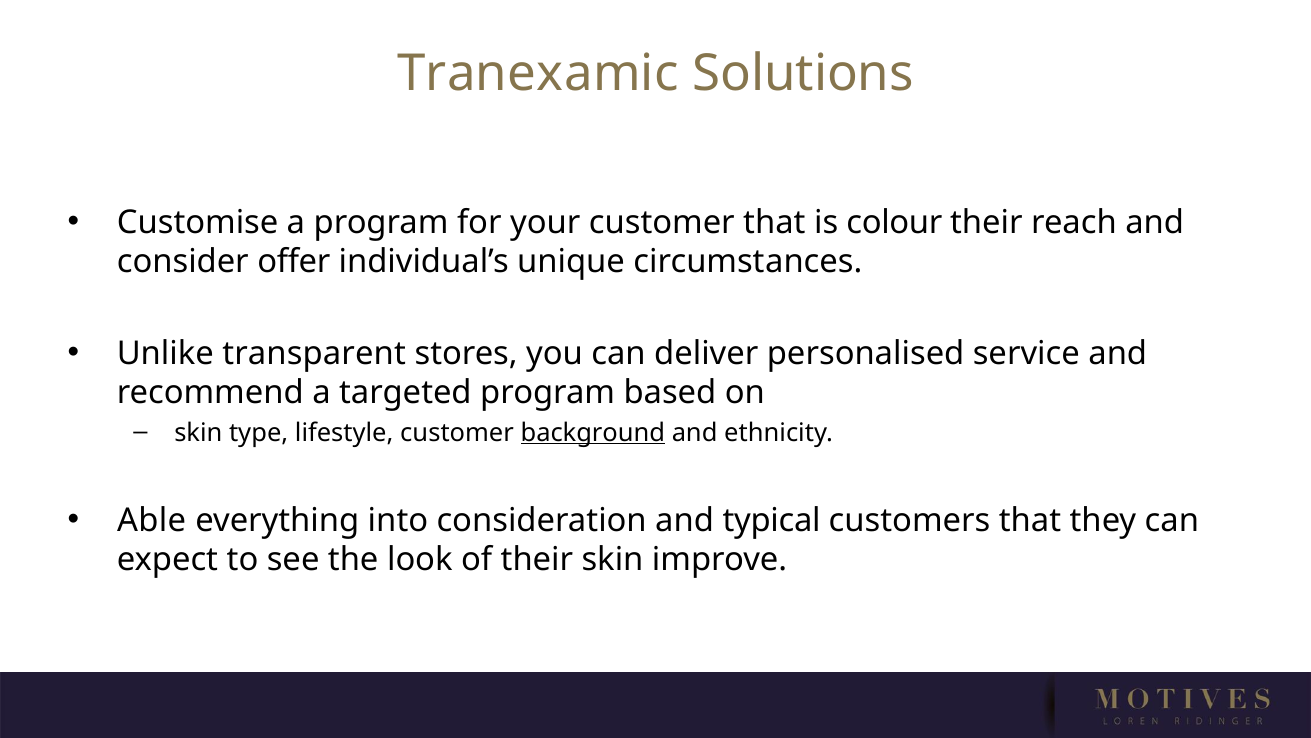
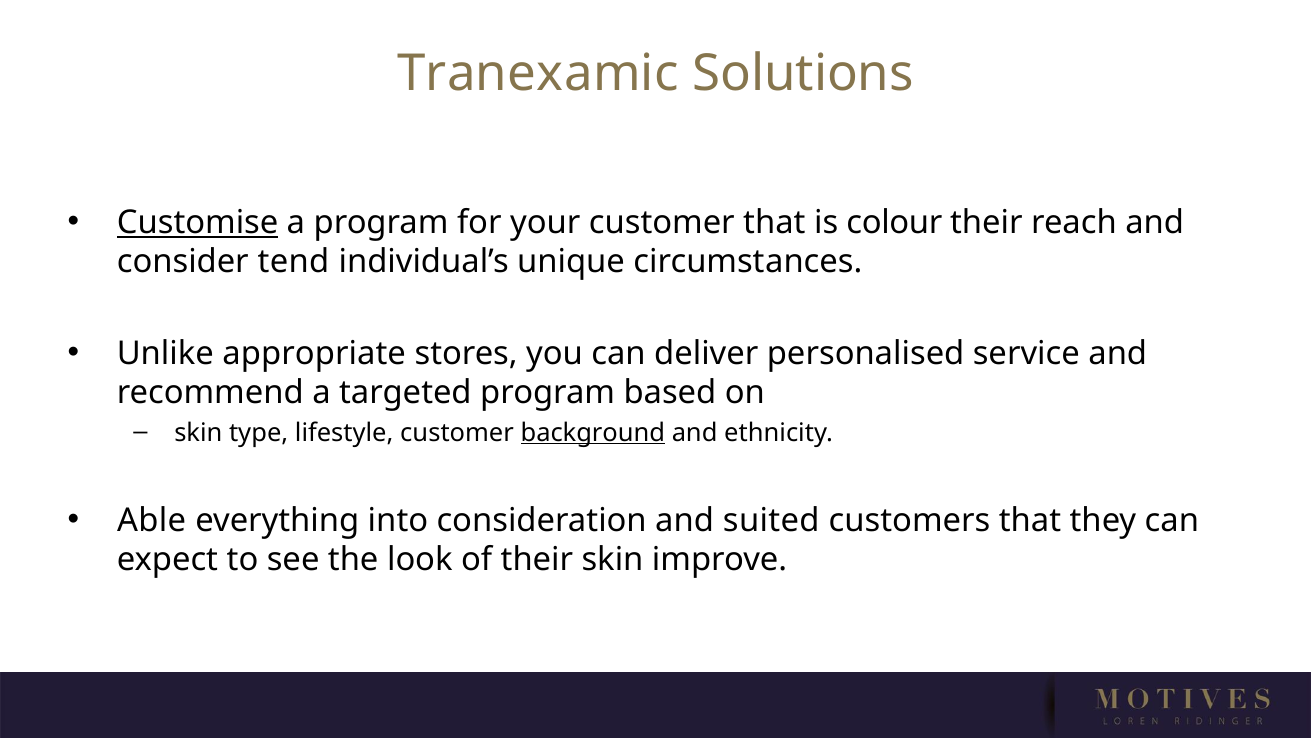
Customise underline: none -> present (198, 222)
offer: offer -> tend (294, 262)
transparent: transparent -> appropriate (314, 354)
typical: typical -> suited (771, 520)
